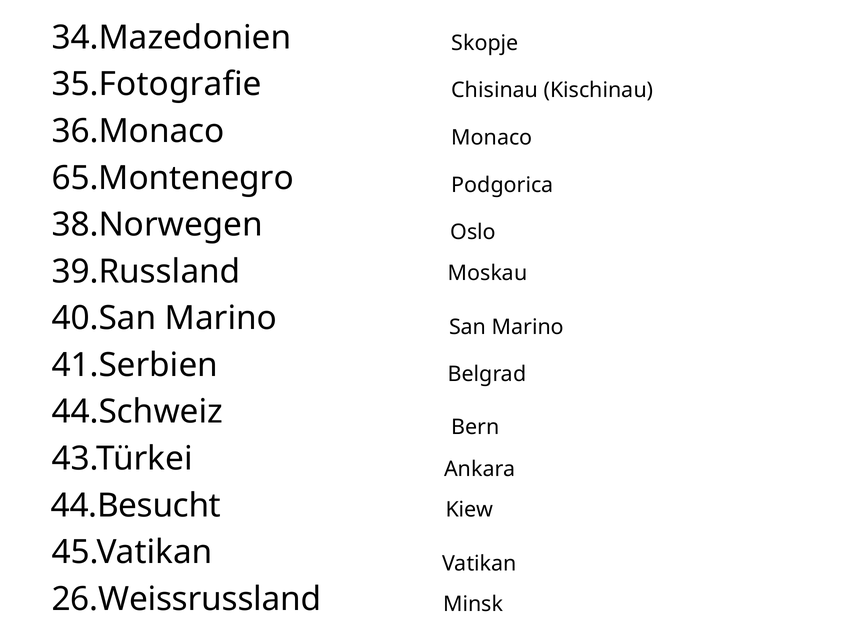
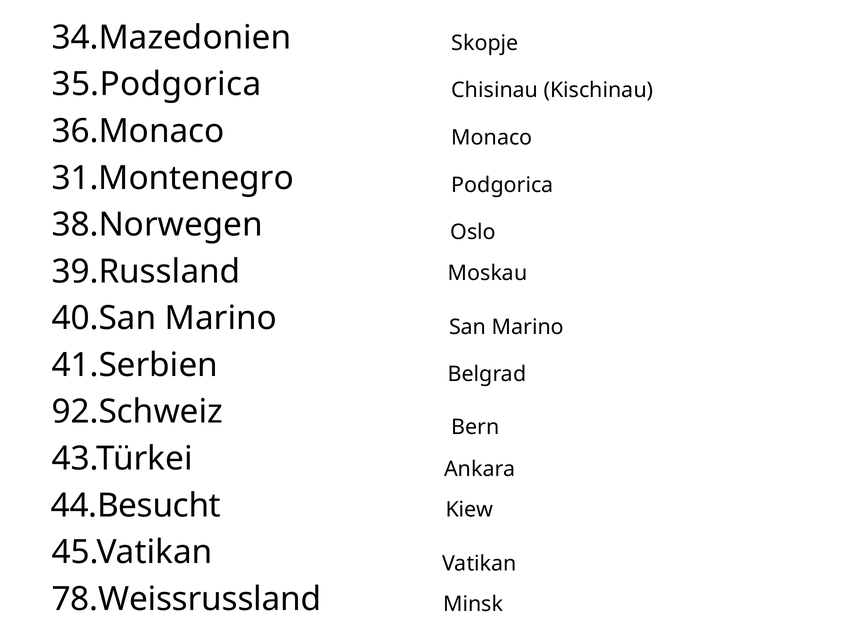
35.Fotografie: 35.Fotografie -> 35.Podgorica (156, 84)
65.Montenegro: 65.Montenegro -> 31.Montenegro (173, 178)
44.Schweiz: 44.Schweiz -> 92.Schweiz (137, 412)
26.Weissrussland: 26.Weissrussland -> 78.Weissrussland (186, 599)
